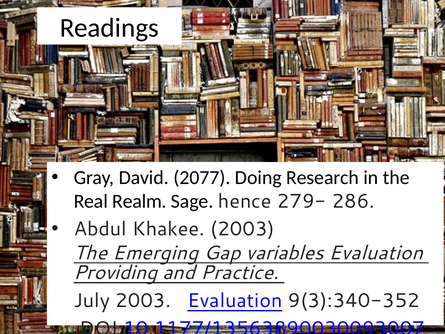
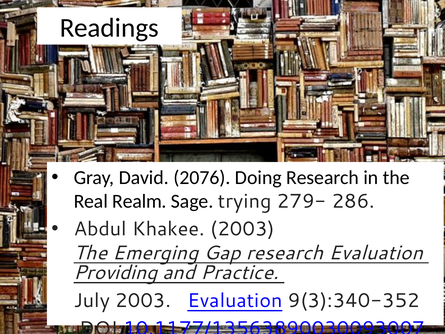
2077: 2077 -> 2076 (202, 177)
hence: hence -> trying (245, 201)
Gap variables: variables -> research (285, 253)
